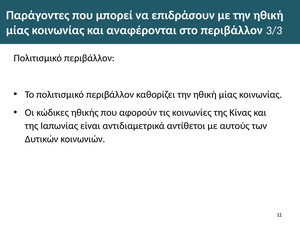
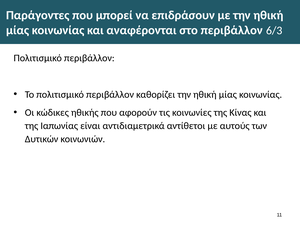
3/3: 3/3 -> 6/3 (274, 31)
